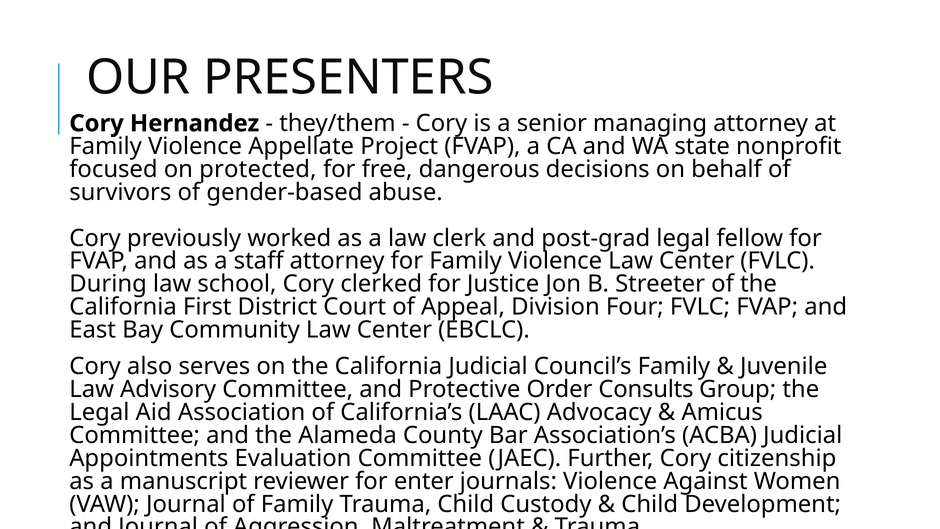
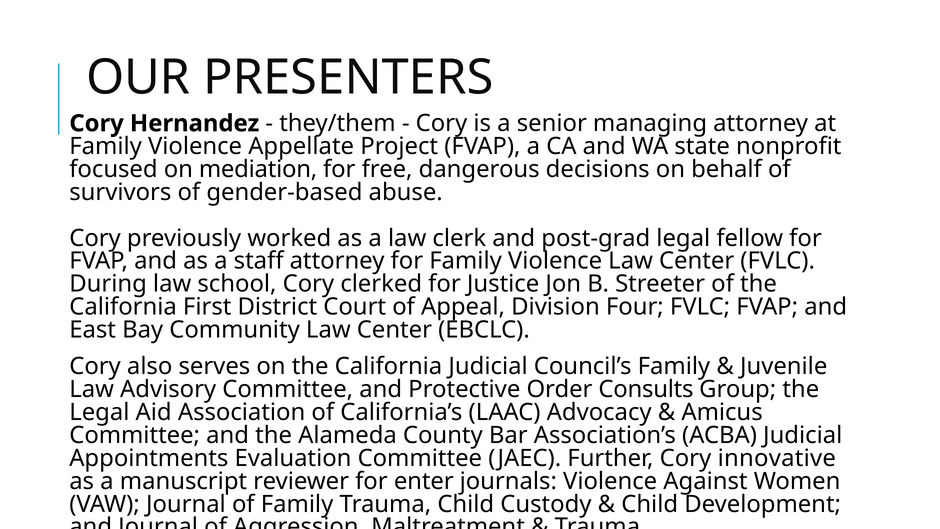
protected: protected -> mediation (258, 169)
citizenship: citizenship -> innovative (777, 458)
